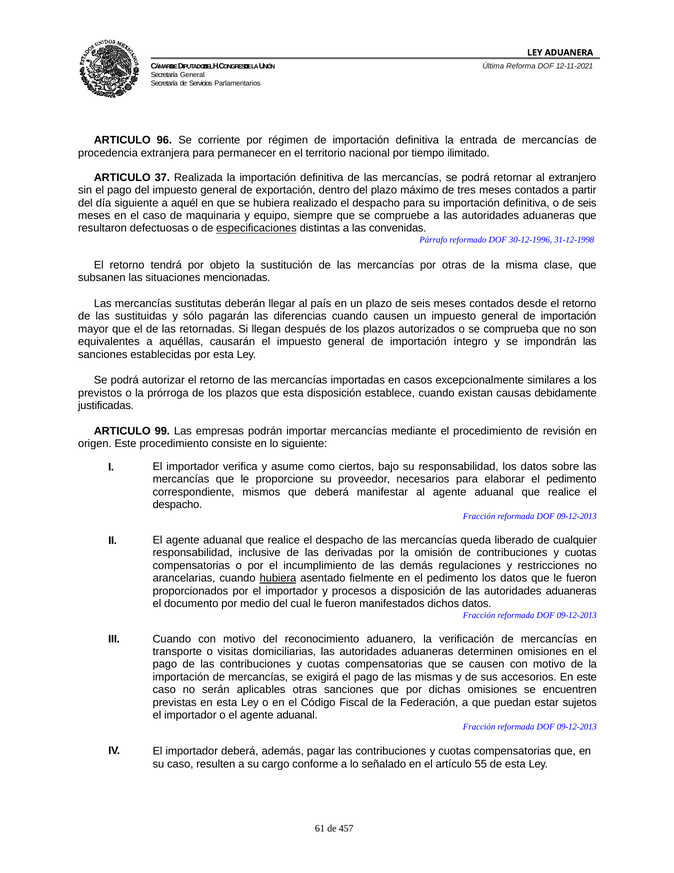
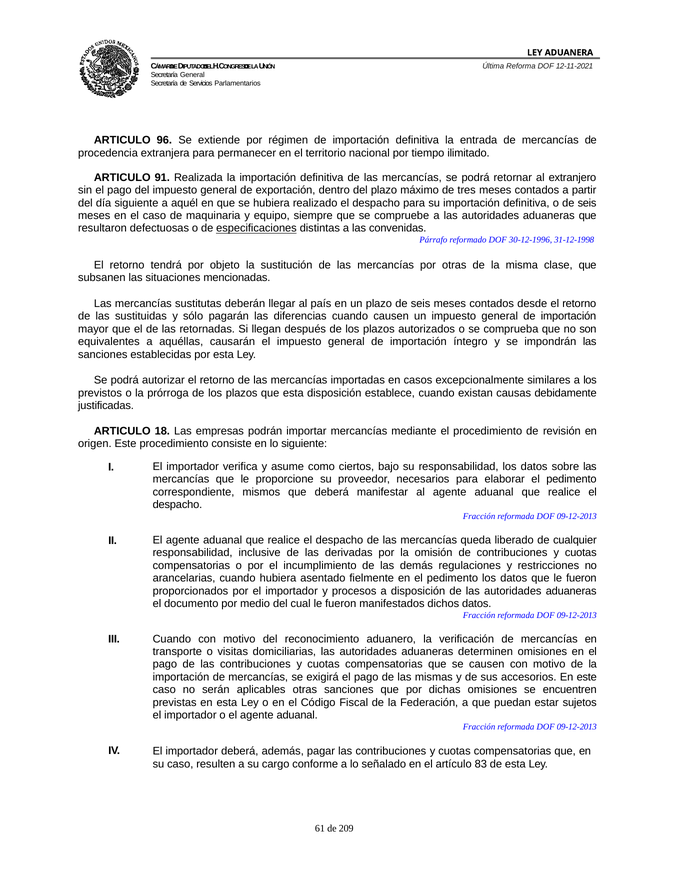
corriente: corriente -> extiende (219, 140)
37: 37 -> 91 (162, 177)
99: 99 -> 18 (162, 431)
hubiera underline: present -> none (278, 578)
55: 55 -> 83 (481, 763)
457: 457 -> 209 (346, 828)
